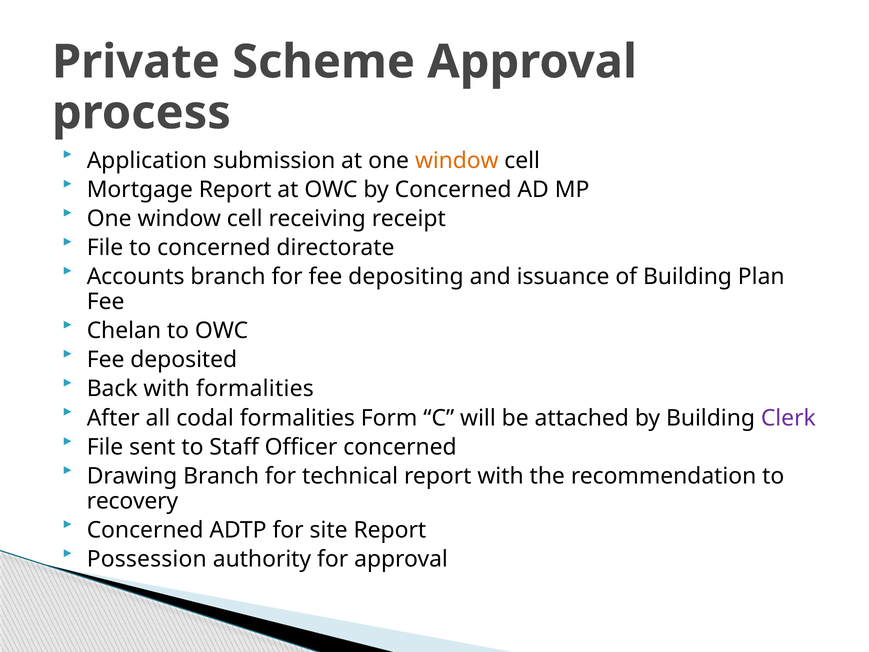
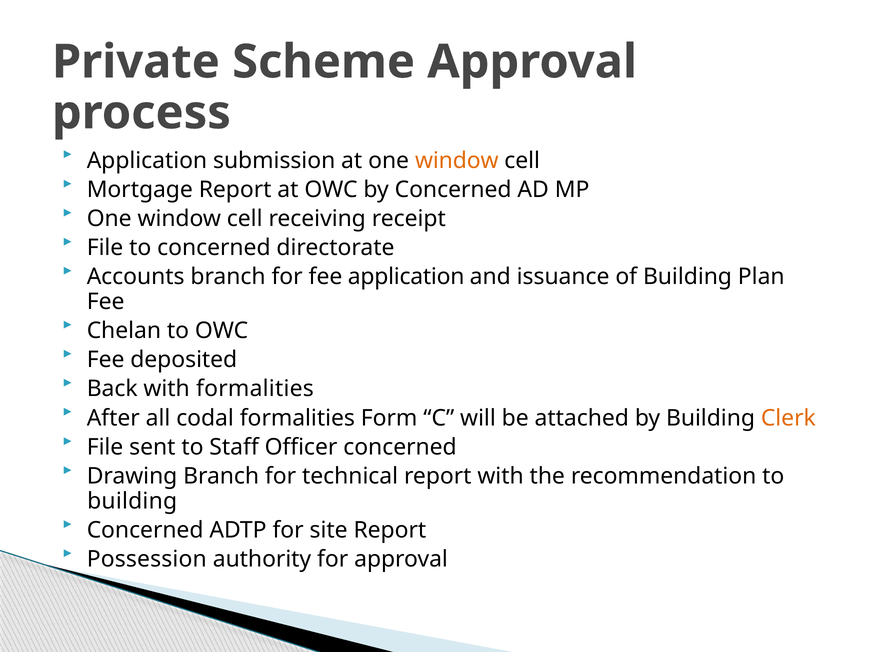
fee depositing: depositing -> application (406, 277)
Clerk colour: purple -> orange (788, 418)
recovery: recovery -> building (132, 501)
